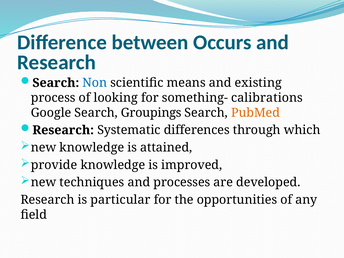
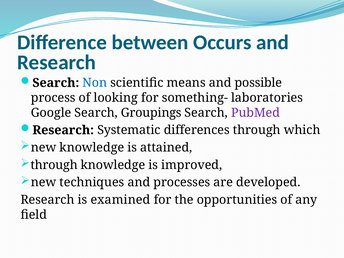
existing: existing -> possible (258, 83)
calibrations: calibrations -> laboratories (267, 98)
PubMed colour: orange -> purple (256, 113)
provide: provide -> through (54, 165)
particular: particular -> examined (120, 200)
